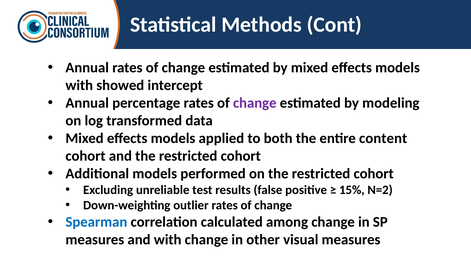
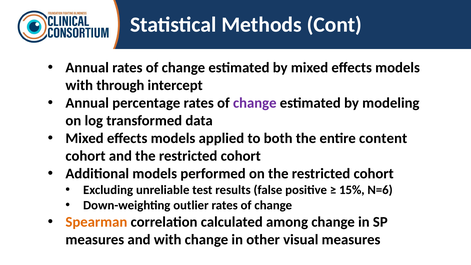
showed: showed -> through (120, 85)
N=2: N=2 -> N=6 (380, 190)
Spearman colour: blue -> orange (96, 222)
